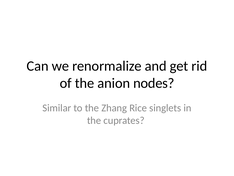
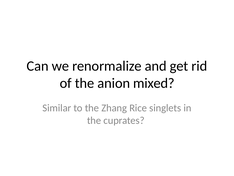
nodes: nodes -> mixed (154, 83)
